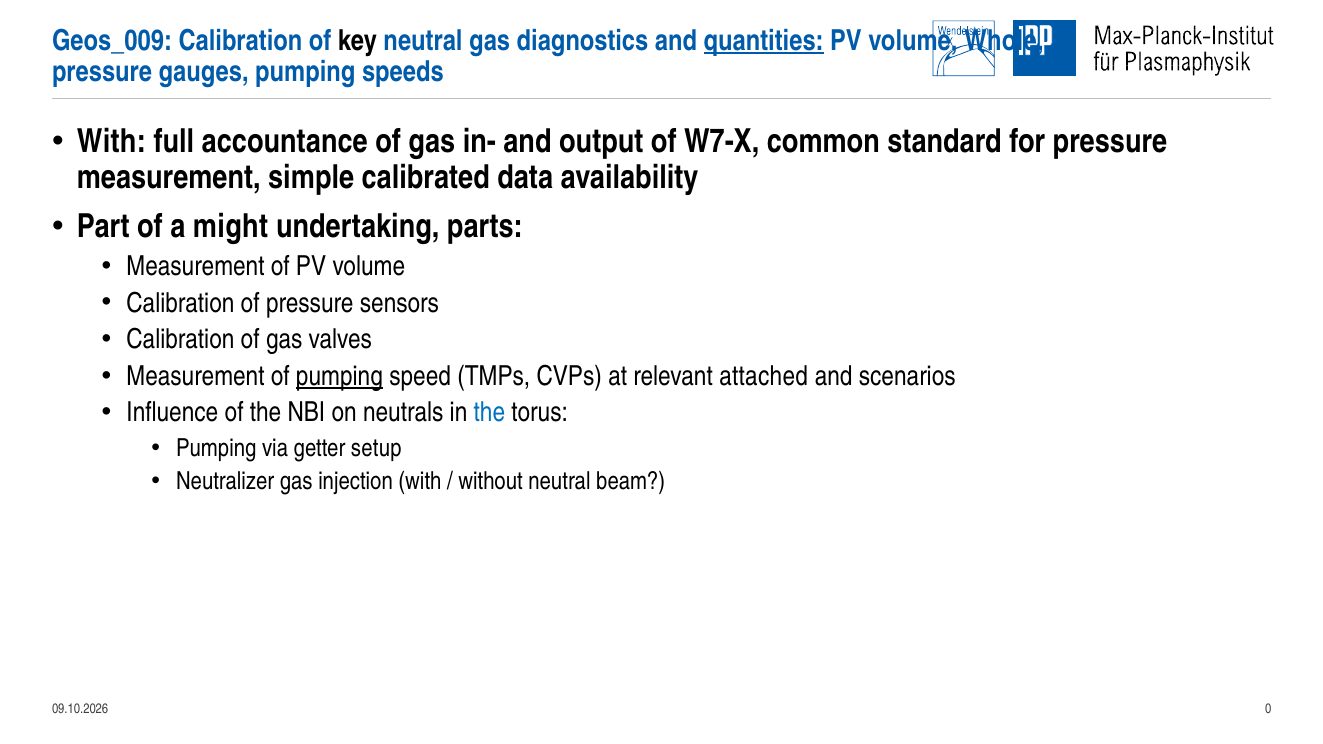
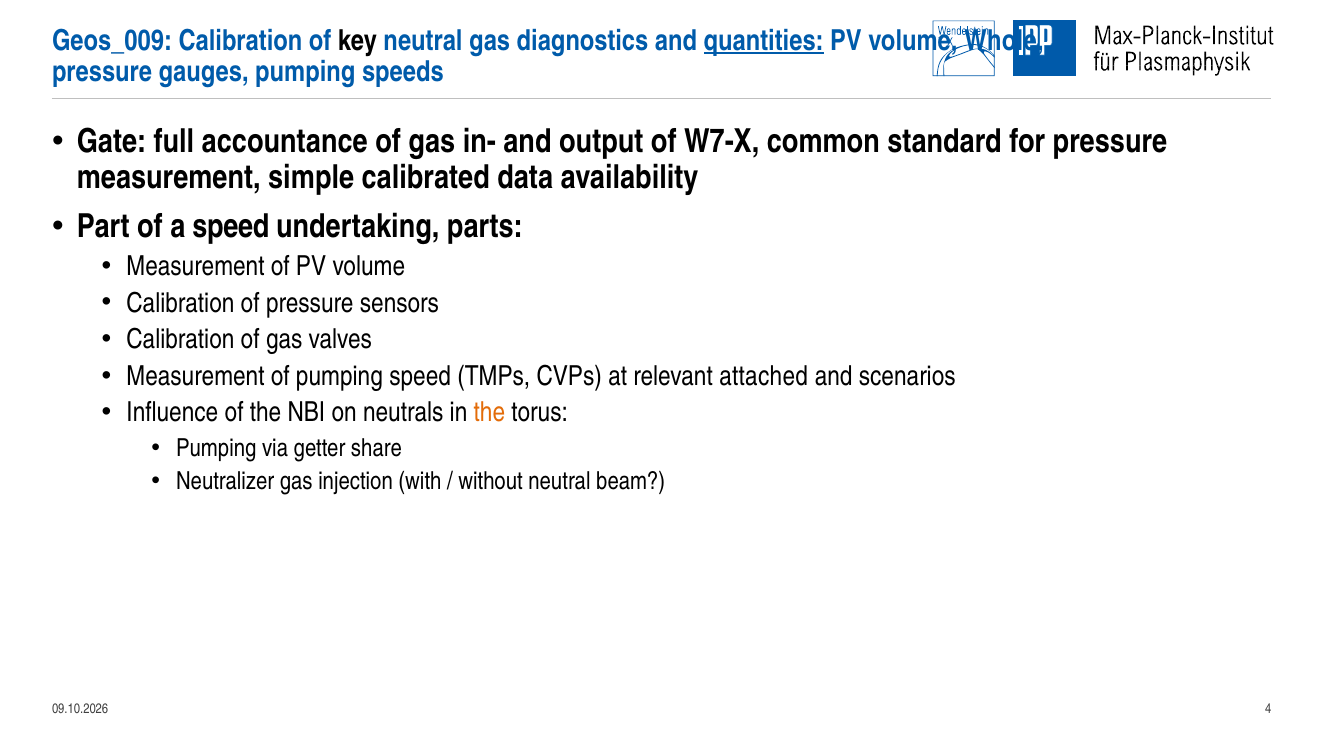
With: With -> Gate (112, 142)
a might: might -> speed (231, 227)
pumping underline: present -> none (339, 376)
the colour: blue -> orange (489, 413)
setup: setup -> share (376, 448)
0: 0 -> 4 (1268, 709)
